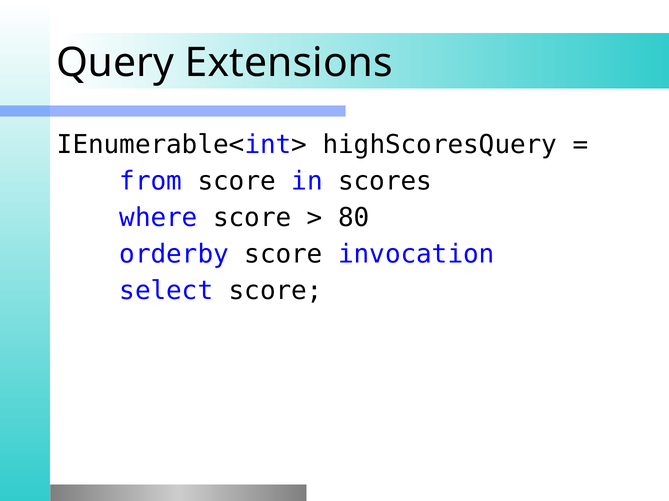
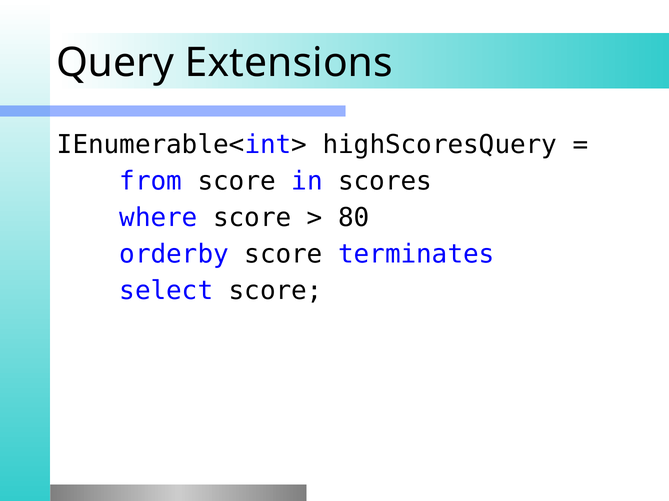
invocation: invocation -> terminates (416, 254)
